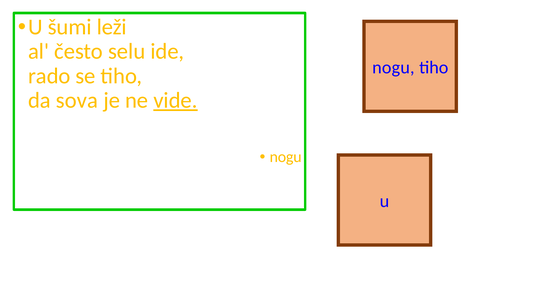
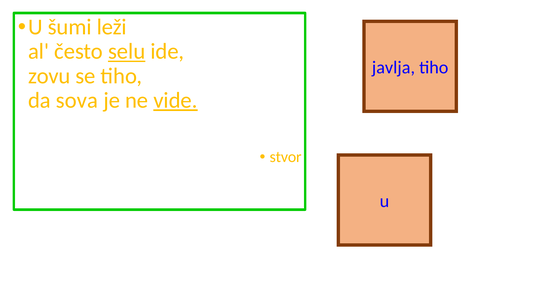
selu underline: none -> present (127, 52)
nogu: nogu -> javlja (393, 68)
rado: rado -> zovu (49, 76)
nogu: nogu -> stvor (286, 157)
